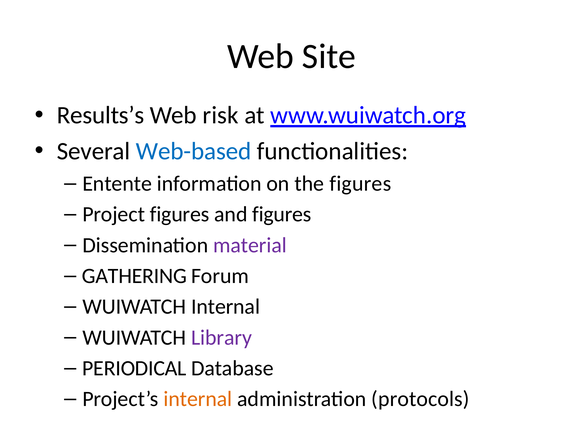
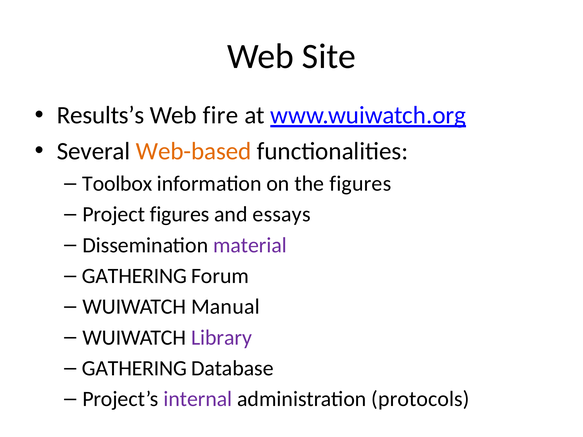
risk: risk -> fire (220, 115)
Web-based colour: blue -> orange (194, 151)
Entente: Entente -> Toolbox (117, 184)
and figures: figures -> essays (282, 215)
WUIWATCH Internal: Internal -> Manual (225, 307)
PERIODICAL: PERIODICAL -> GATHERING (134, 369)
internal colour: orange -> purple (198, 399)
